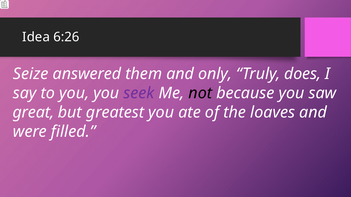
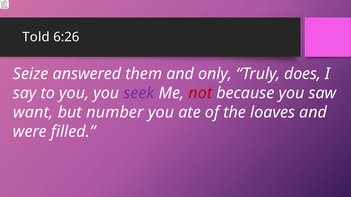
Idea: Idea -> Told (36, 37)
not colour: black -> red (200, 93)
great: great -> want (33, 113)
greatest: greatest -> number (115, 113)
